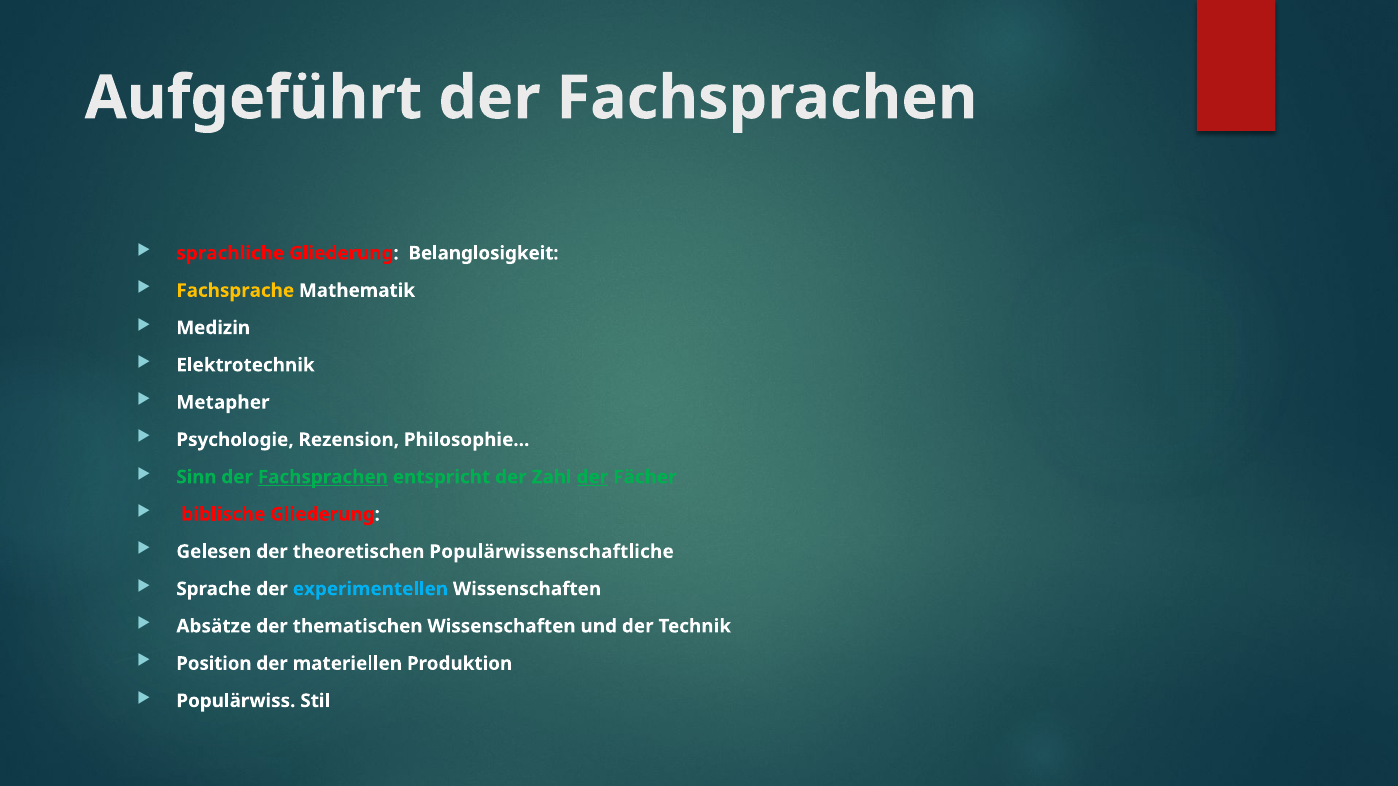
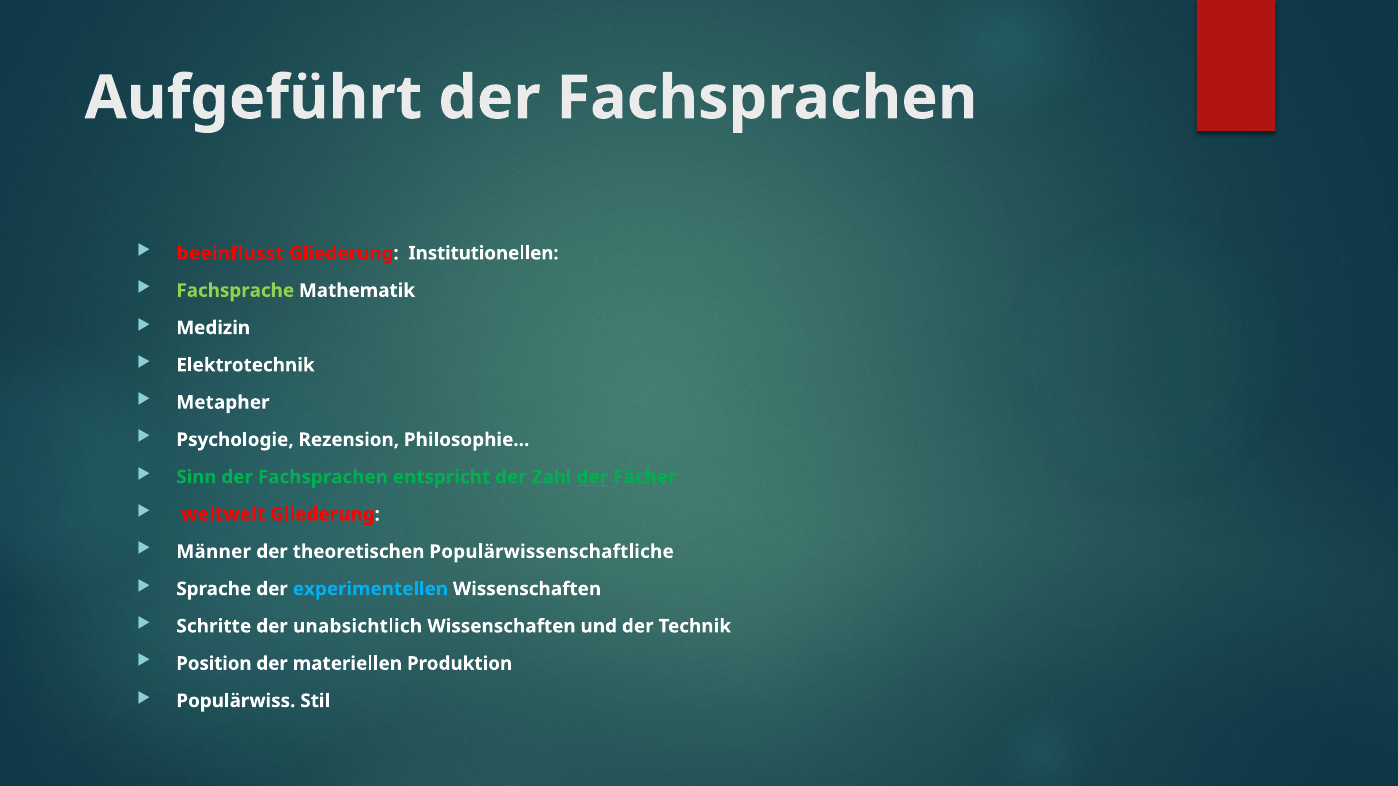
sprachliche: sprachliche -> beeinflusst (230, 253)
Belanglosigkeit: Belanglosigkeit -> Institutionellen (484, 253)
Fachsprache colour: yellow -> light green (235, 291)
Fachsprachen underline: present -> none (323, 477)
biblische: biblische -> weltweit (223, 515)
Gelesen: Gelesen -> Männer (214, 552)
Absätze: Absätze -> Schritte (214, 627)
thematischen: thematischen -> unabsichtlich (358, 627)
